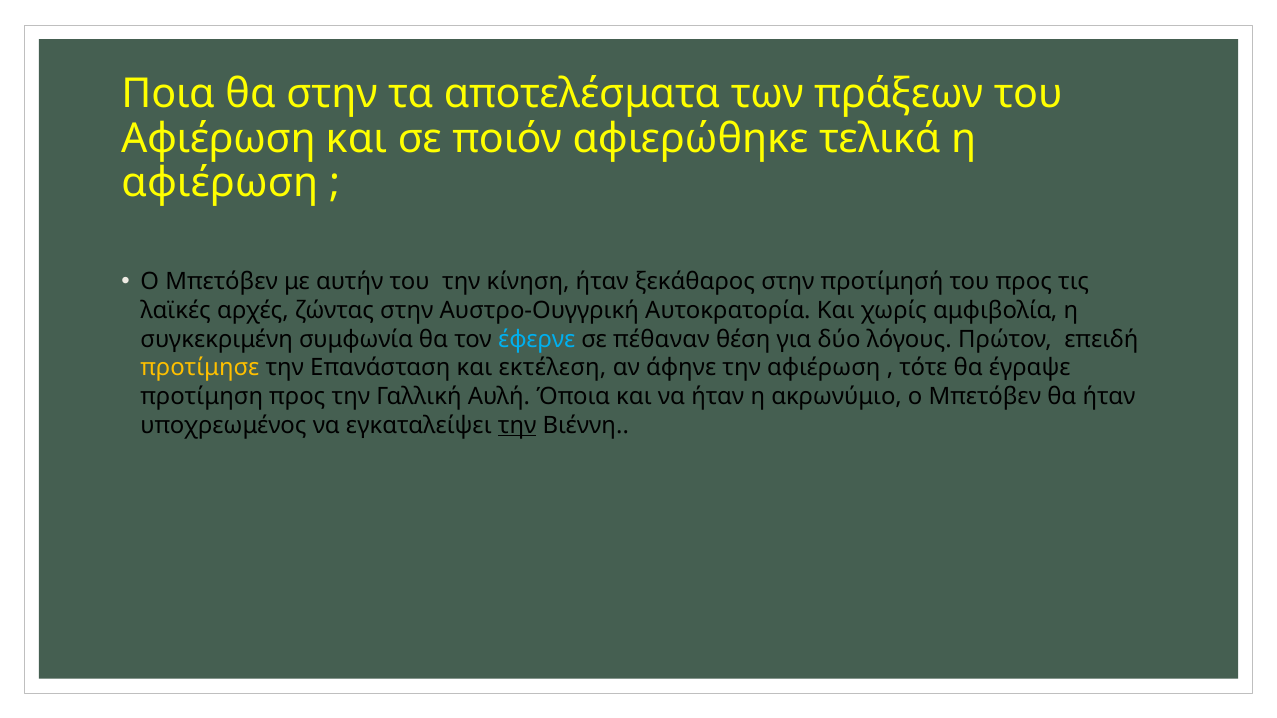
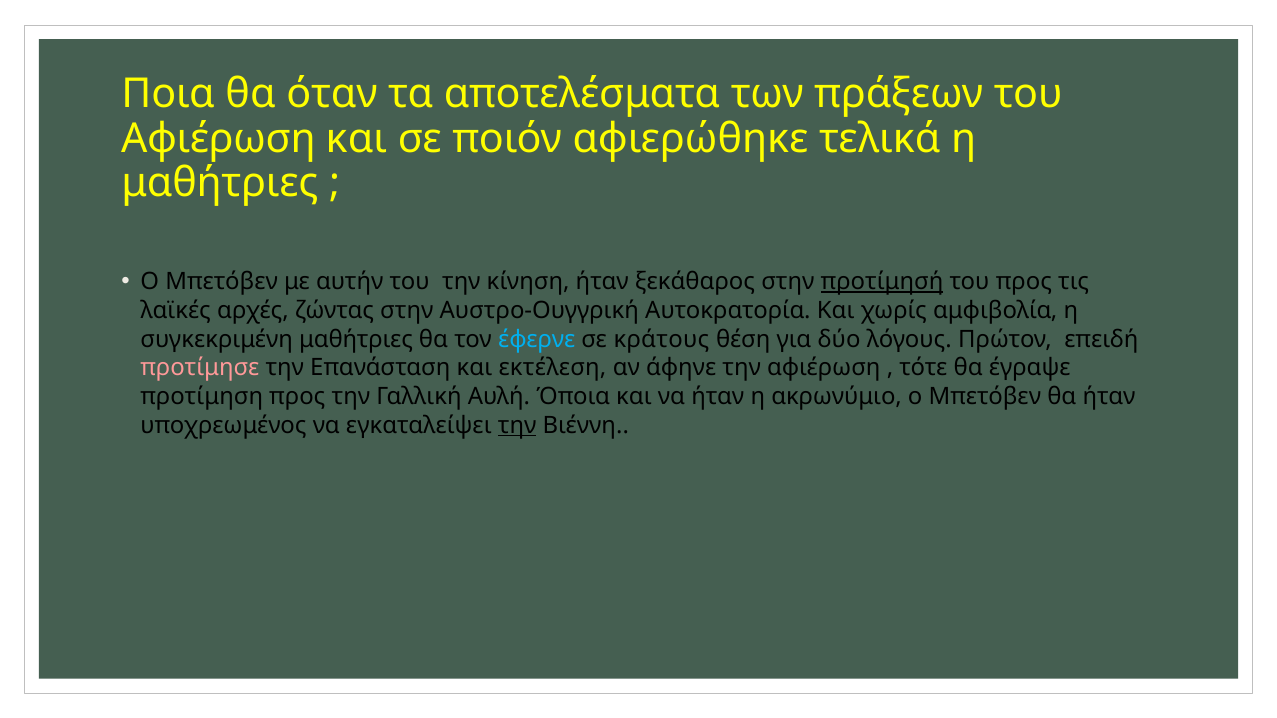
θα στην: στην -> όταν (332, 94)
αφιέρωση: αφιέρωση -> μαθήτριες (220, 183)
προτίμησή underline: none -> present (882, 282)
συγκεκριμένη συμφωνία: συμφωνία -> μαθήτριες (356, 339)
πέθαναν: πέθαναν -> κράτους (661, 339)
προτίμησε colour: yellow -> pink (200, 368)
